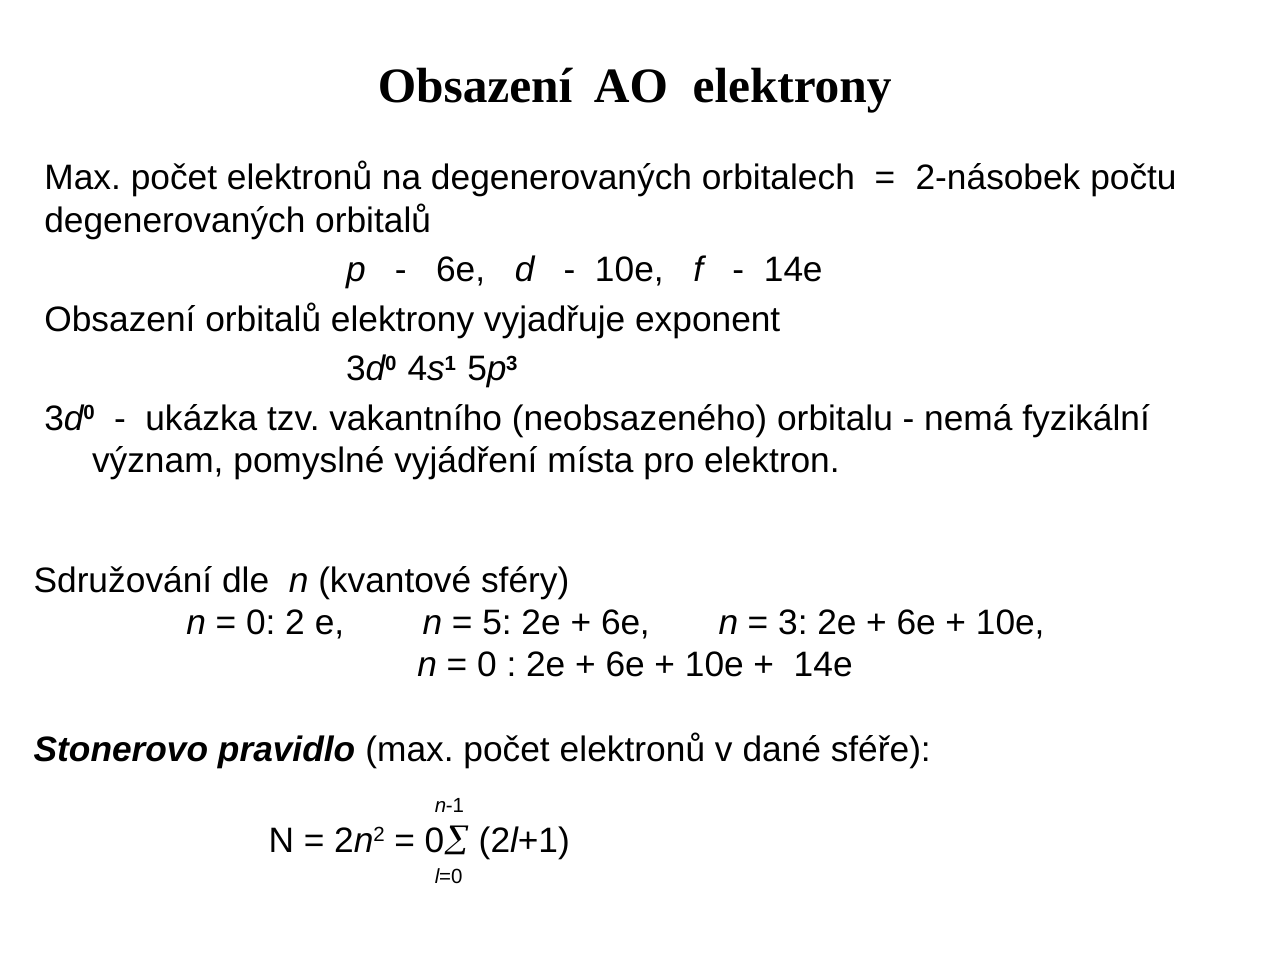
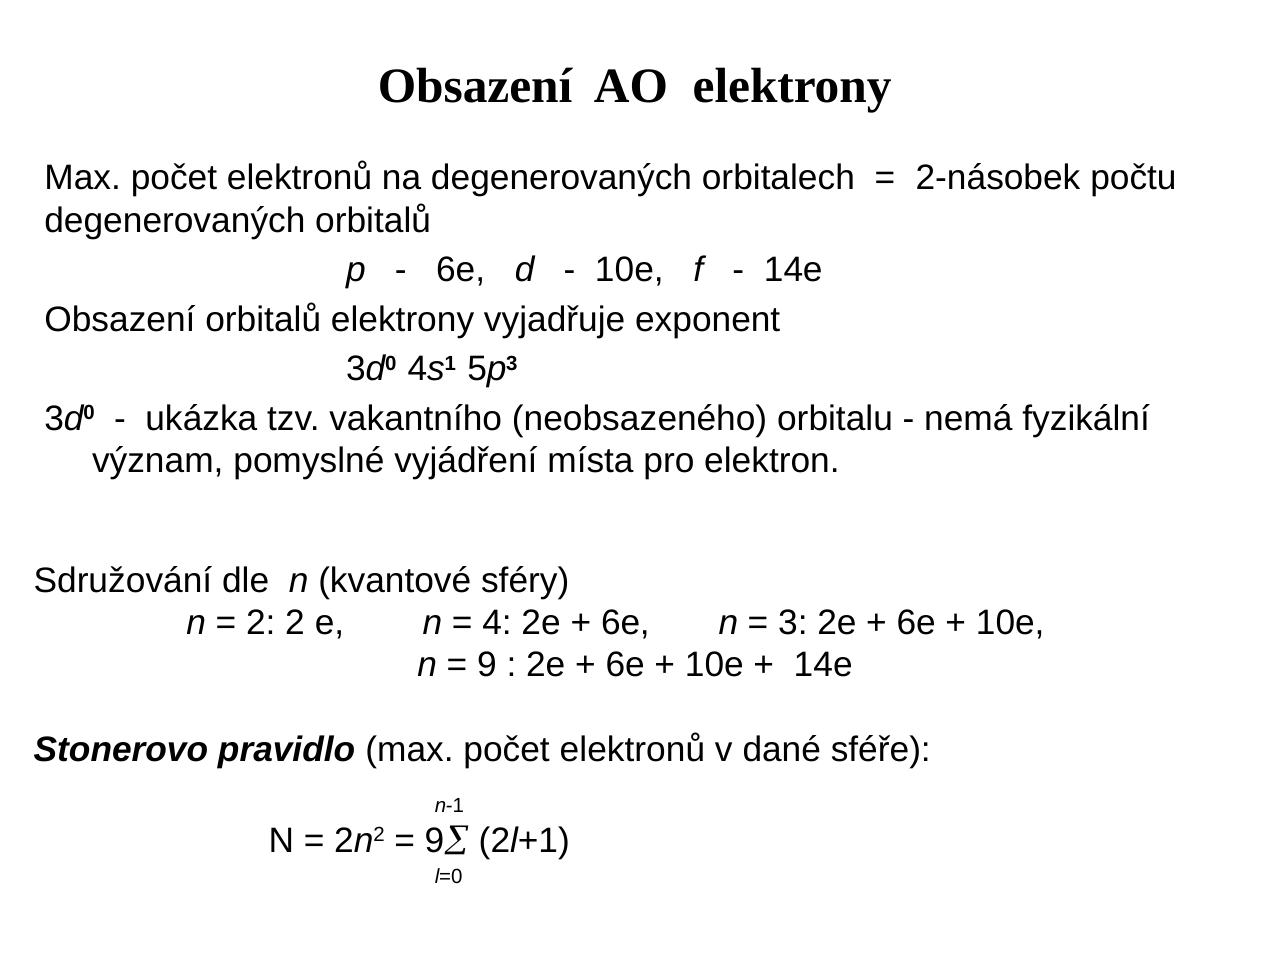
0: 0 -> 2 (261, 623)
5: 5 -> 4 (497, 623)
0: 0 -> 9 (487, 665)
0: 0 -> 9 (435, 840)
